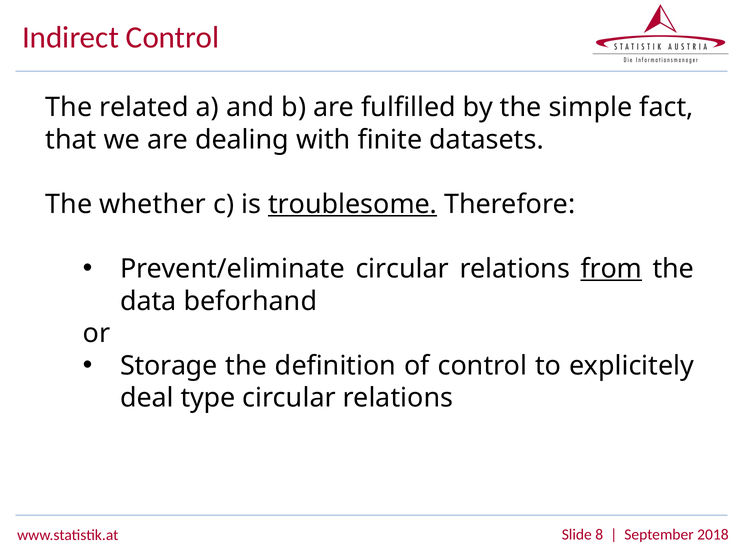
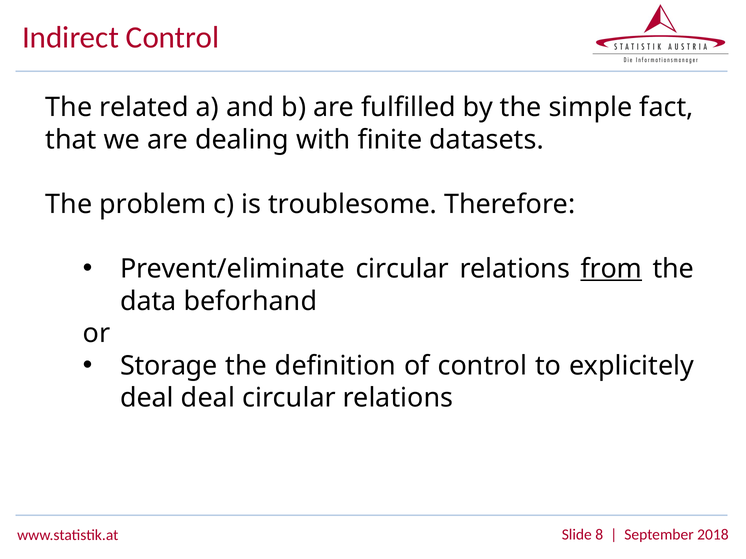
whether: whether -> problem (153, 204)
troublesome underline: present -> none (353, 204)
deal type: type -> deal (208, 398)
